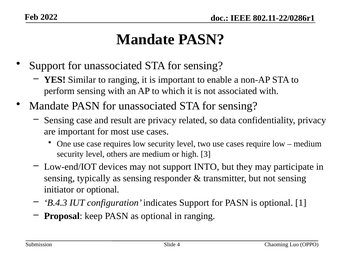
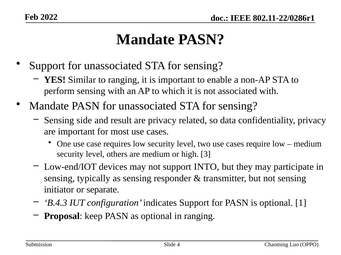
Sensing case: case -> side (84, 121)
or optional: optional -> separate (103, 190)
